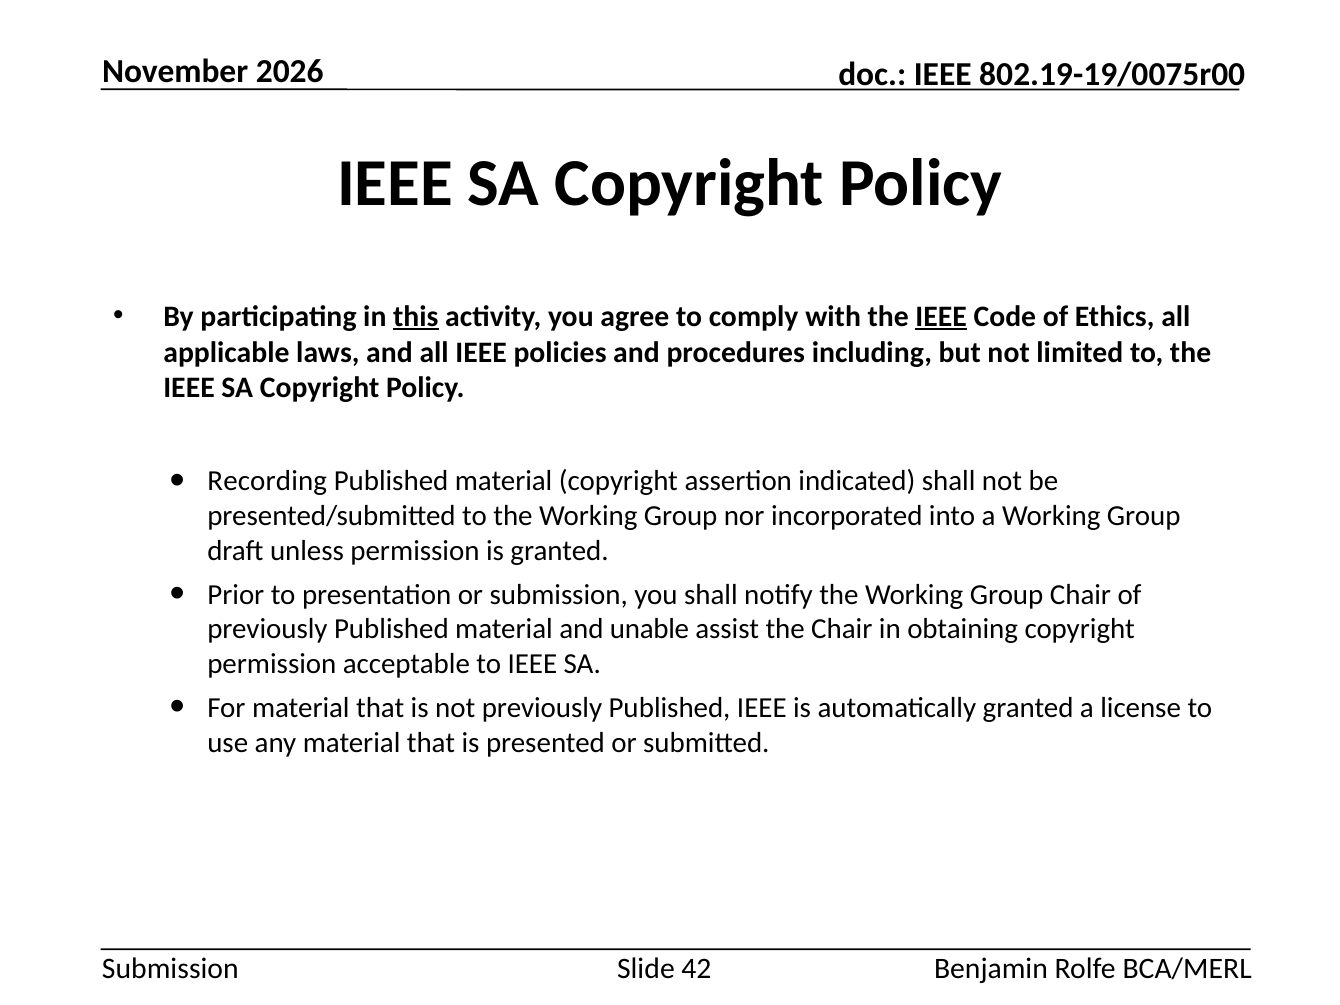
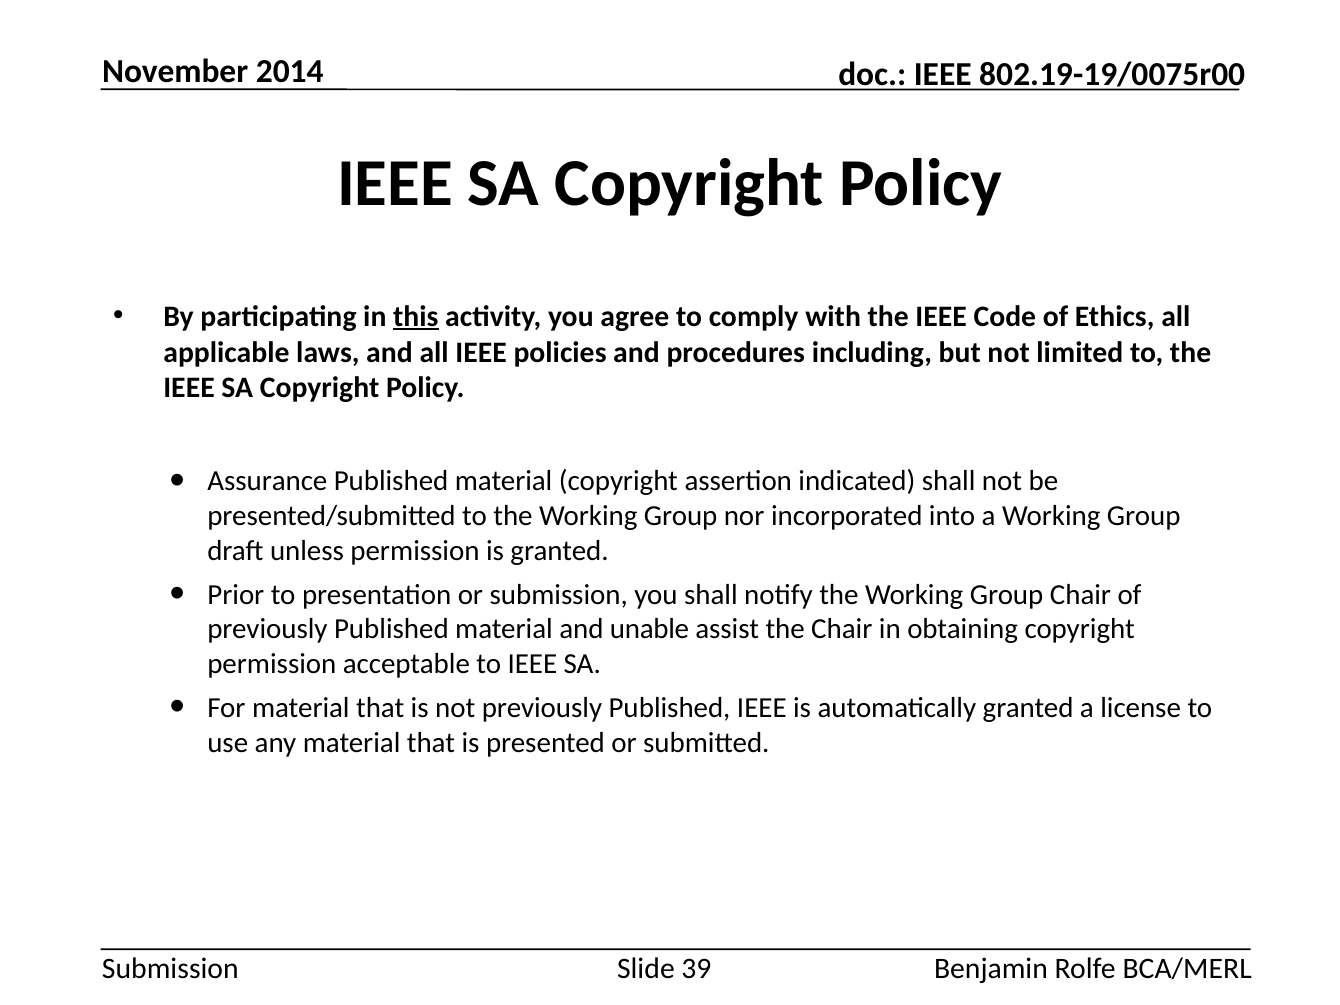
2026: 2026 -> 2014 (290, 71)
IEEE underline: present -> none (941, 317)
Recording: Recording -> Assurance (267, 481)
42: 42 -> 39 (696, 969)
